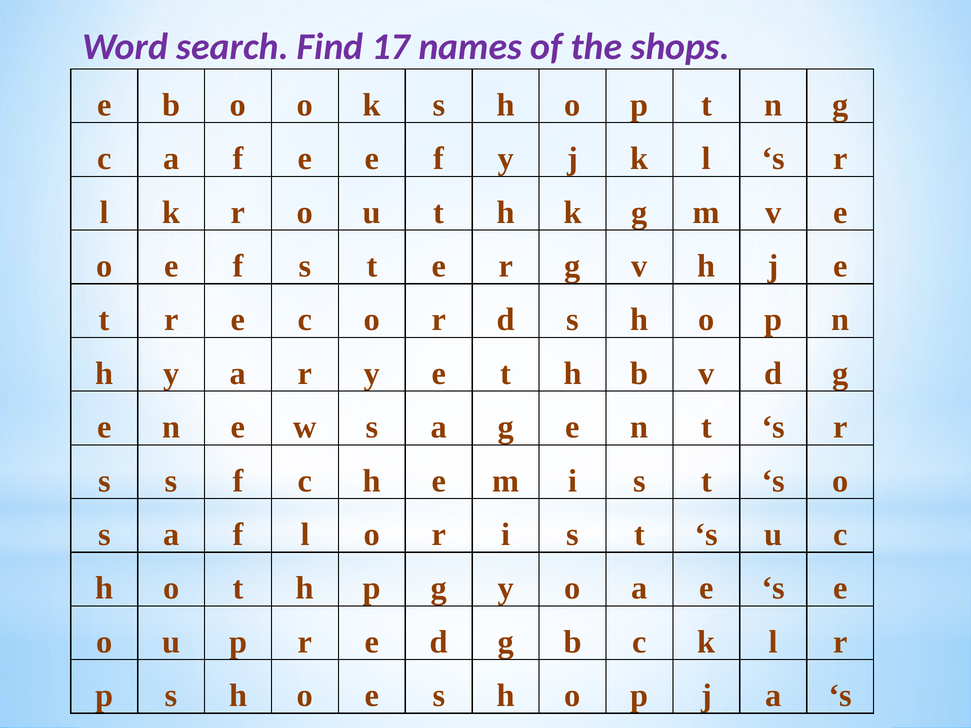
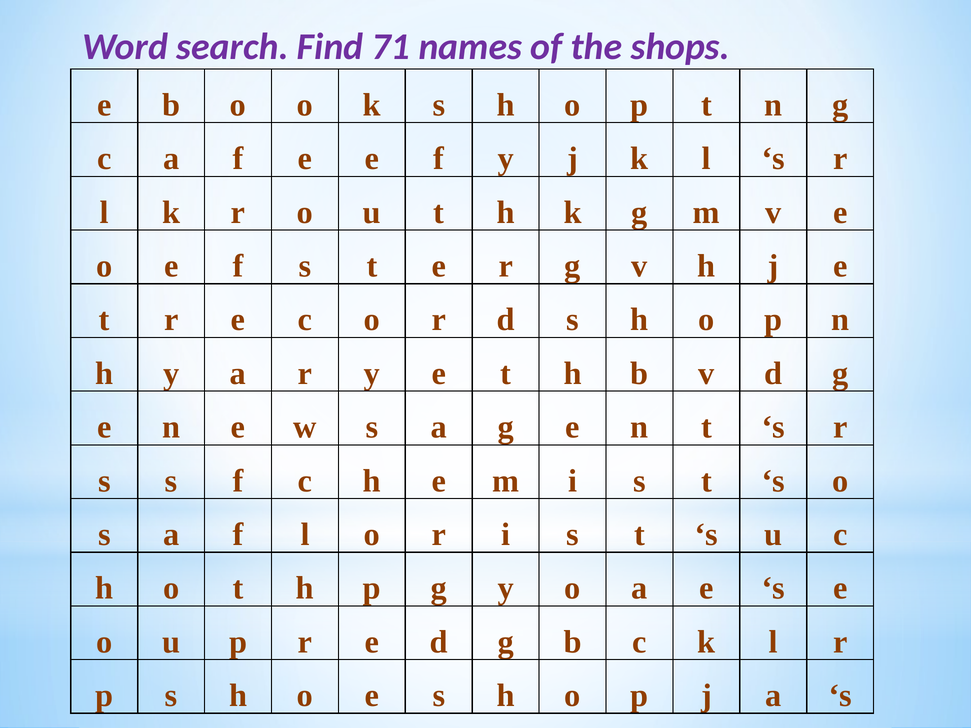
17: 17 -> 71 (391, 47)
